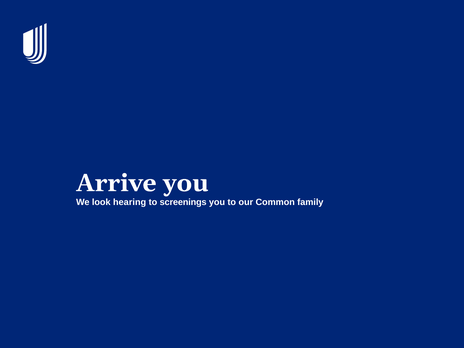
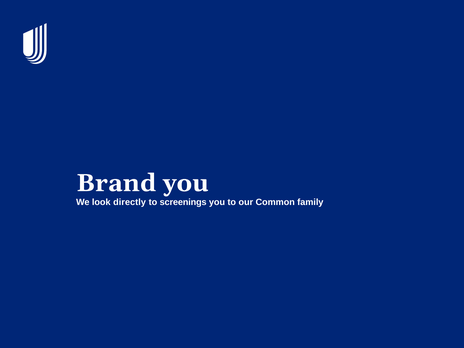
Arrive: Arrive -> Brand (116, 183)
hearing: hearing -> directly (130, 202)
